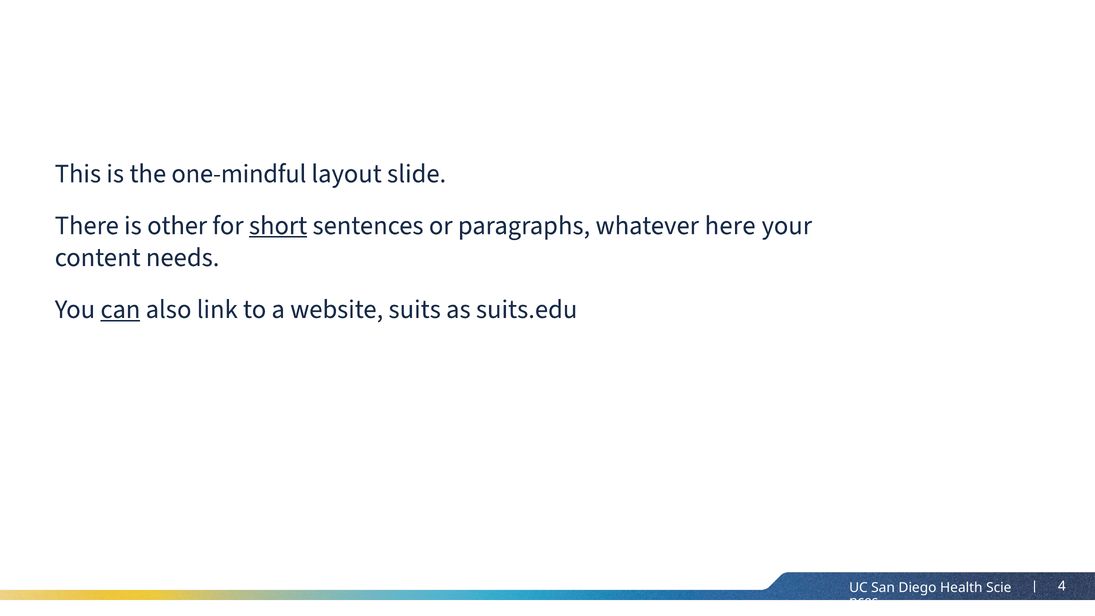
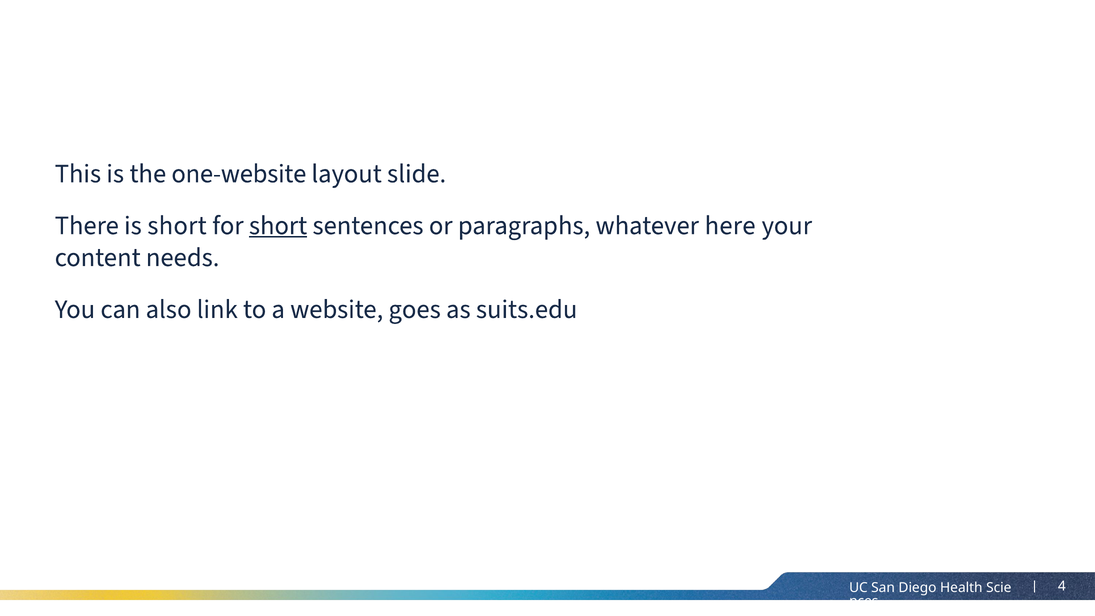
one-mindful: one-mindful -> one-website (239, 174)
is other: other -> short (177, 225)
can underline: present -> none (120, 309)
suits: suits -> goes (415, 309)
